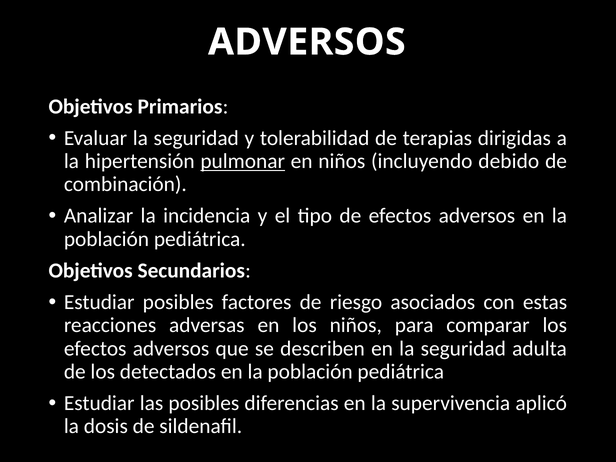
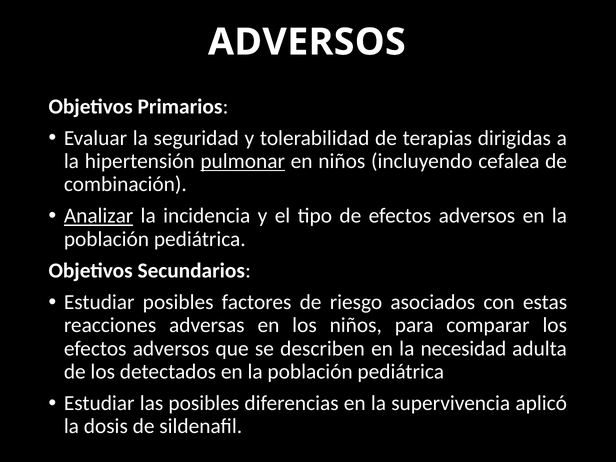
debido: debido -> cefalea (509, 161)
Analizar underline: none -> present (99, 216)
en la seguridad: seguridad -> necesidad (463, 348)
